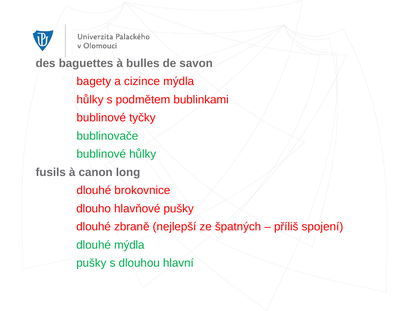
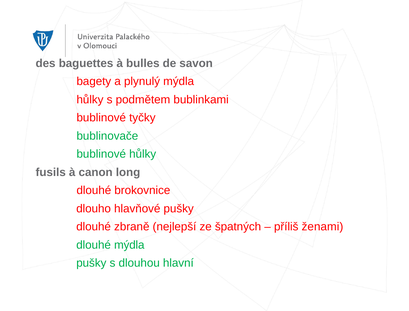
cizince: cizince -> plynulý (142, 81)
spojení: spojení -> ženami (322, 227)
